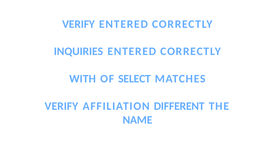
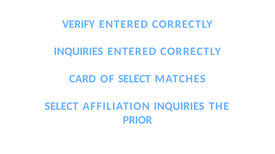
WITH: WITH -> CARD (83, 79)
VERIFY: VERIFY -> SELECT (62, 107)
AFFILIATION DIFFERENT: DIFFERENT -> INQUIRIES (179, 107)
NAME: NAME -> PRIOR (138, 120)
